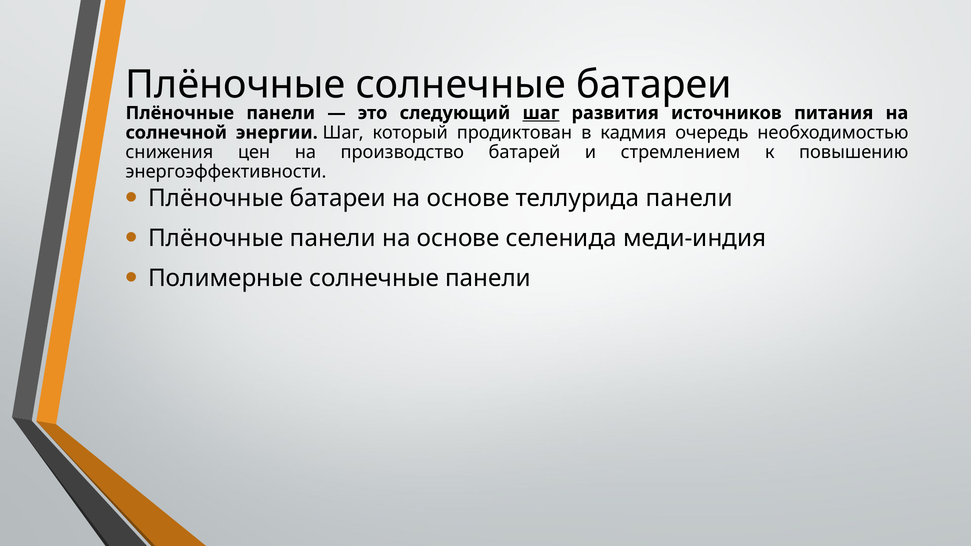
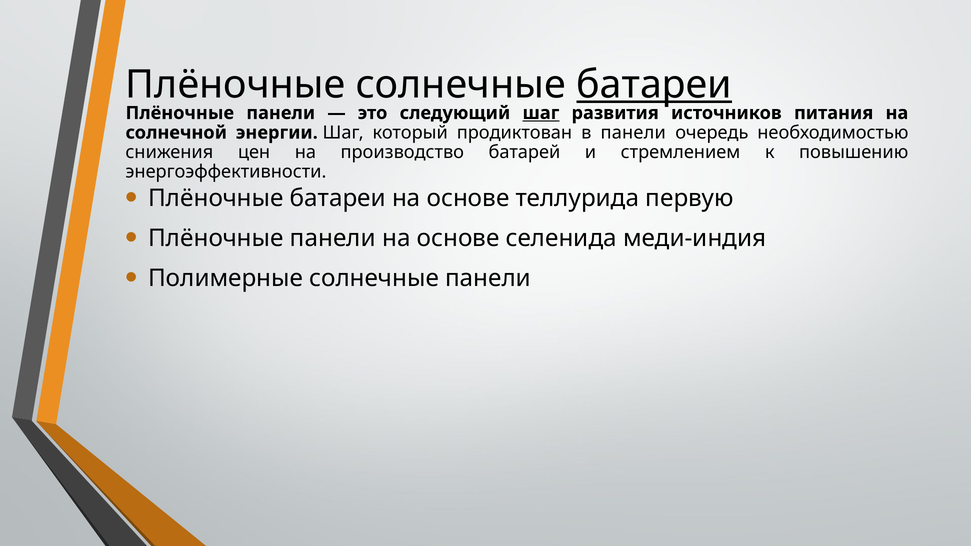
батареи underline: none -> present (654, 85)
в кадмия: кадмия -> панели (633, 133)
теллурида панели: панели -> первую (690, 198)
